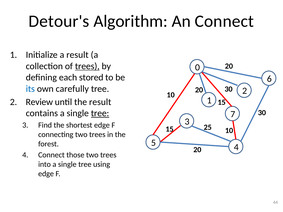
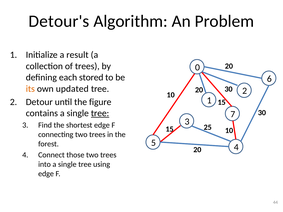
An Connect: Connect -> Problem (224, 21)
trees underline: present -> none (87, 66)
its colour: blue -> orange (30, 89)
carefully: carefully -> updated (72, 89)
Review: Review -> Detour (39, 102)
the result: result -> figure (100, 102)
